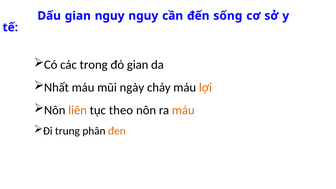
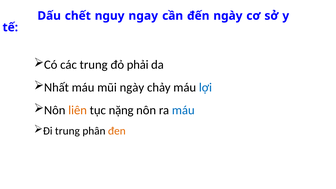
Dấu gian: gian -> chết (78, 16)
nguy nguy: nguy -> ngay (143, 16)
đến sống: sống -> ngày (228, 16)
các trong: trong -> trung (94, 65)
đỏ gian: gian -> phải (138, 65)
lợi colour: orange -> blue (205, 87)
theo: theo -> nặng (121, 110)
máu colour: orange -> blue (183, 110)
